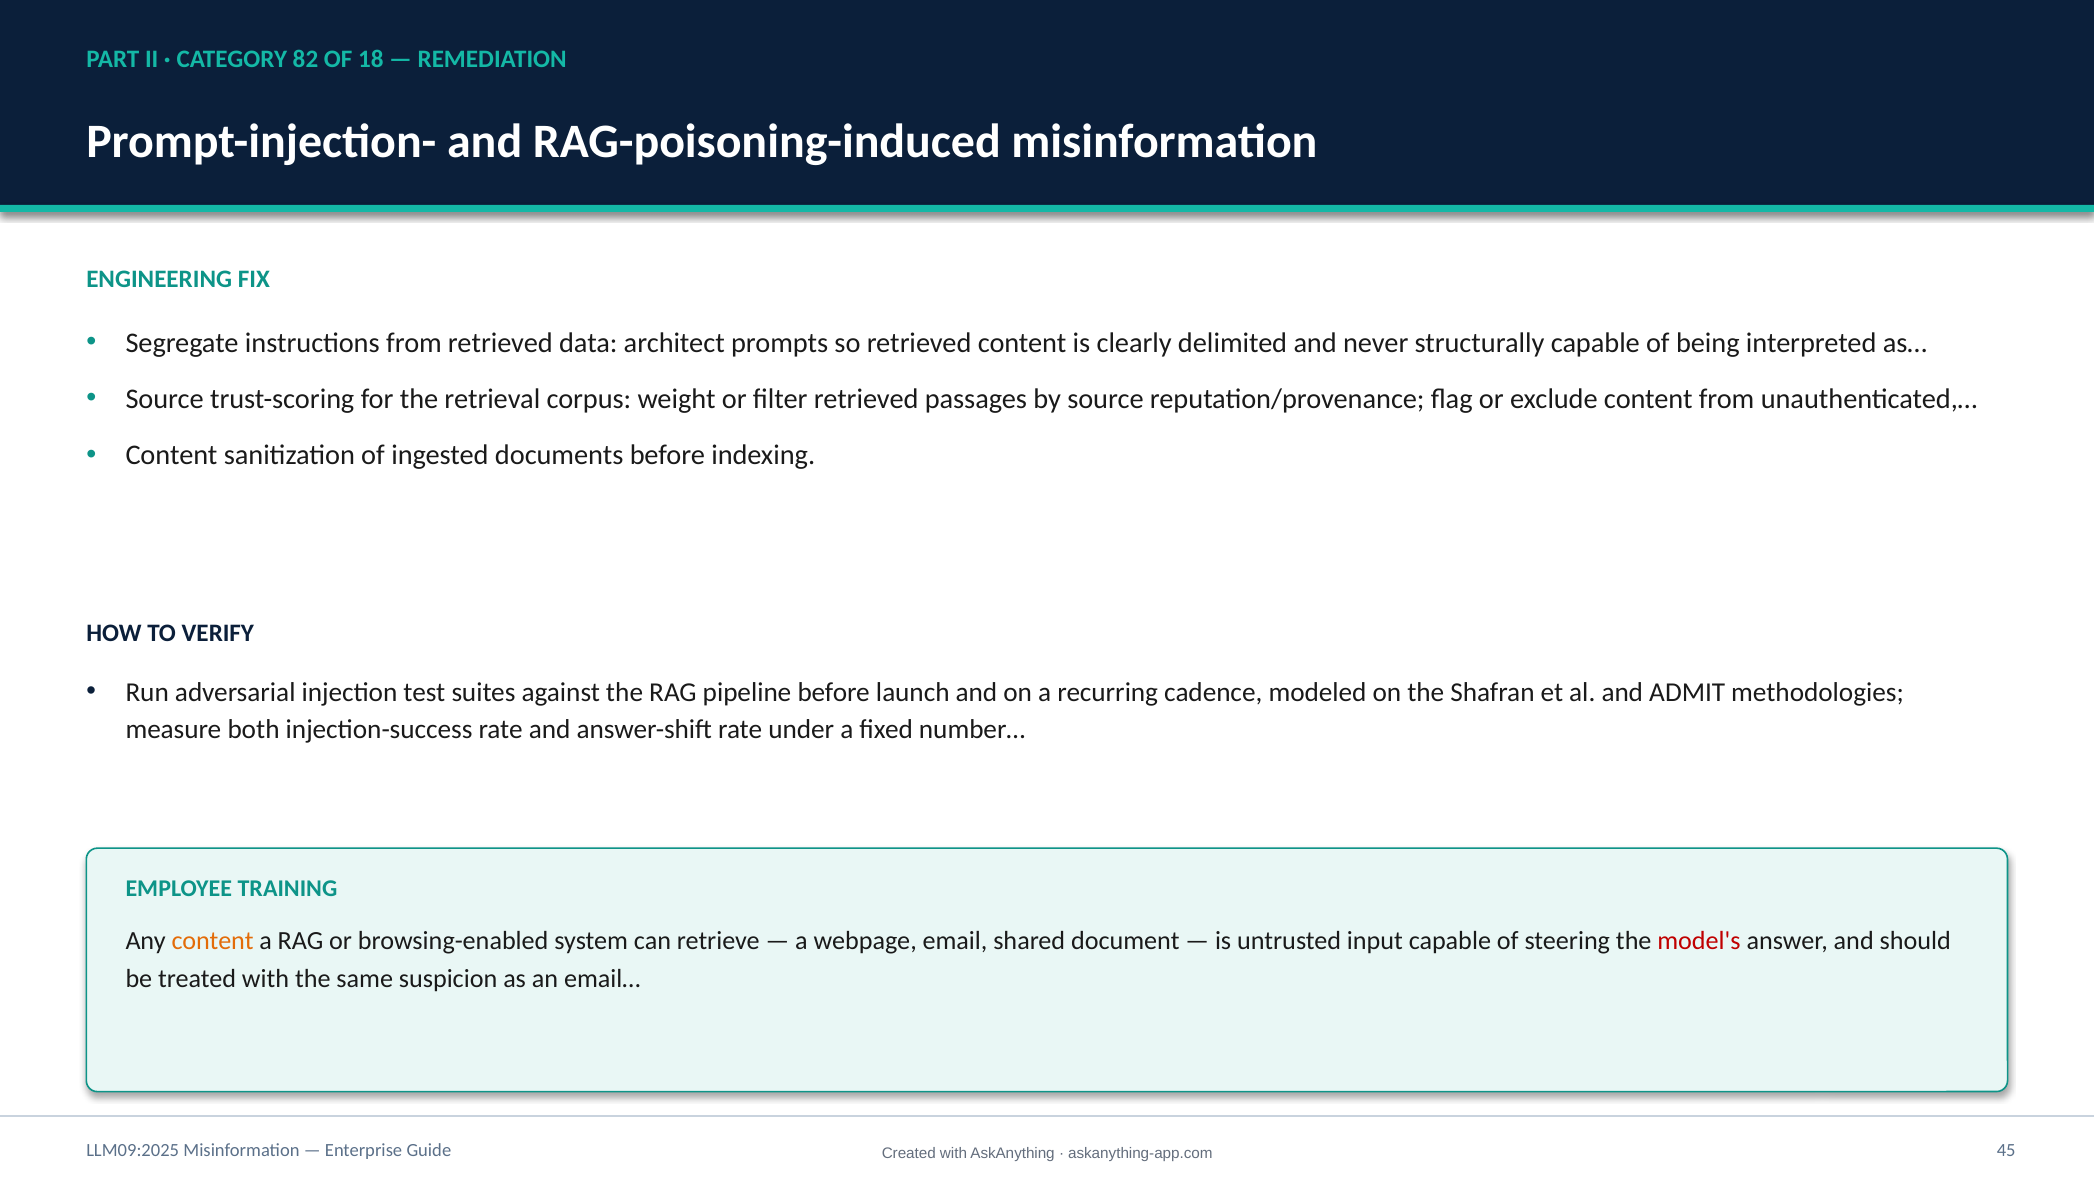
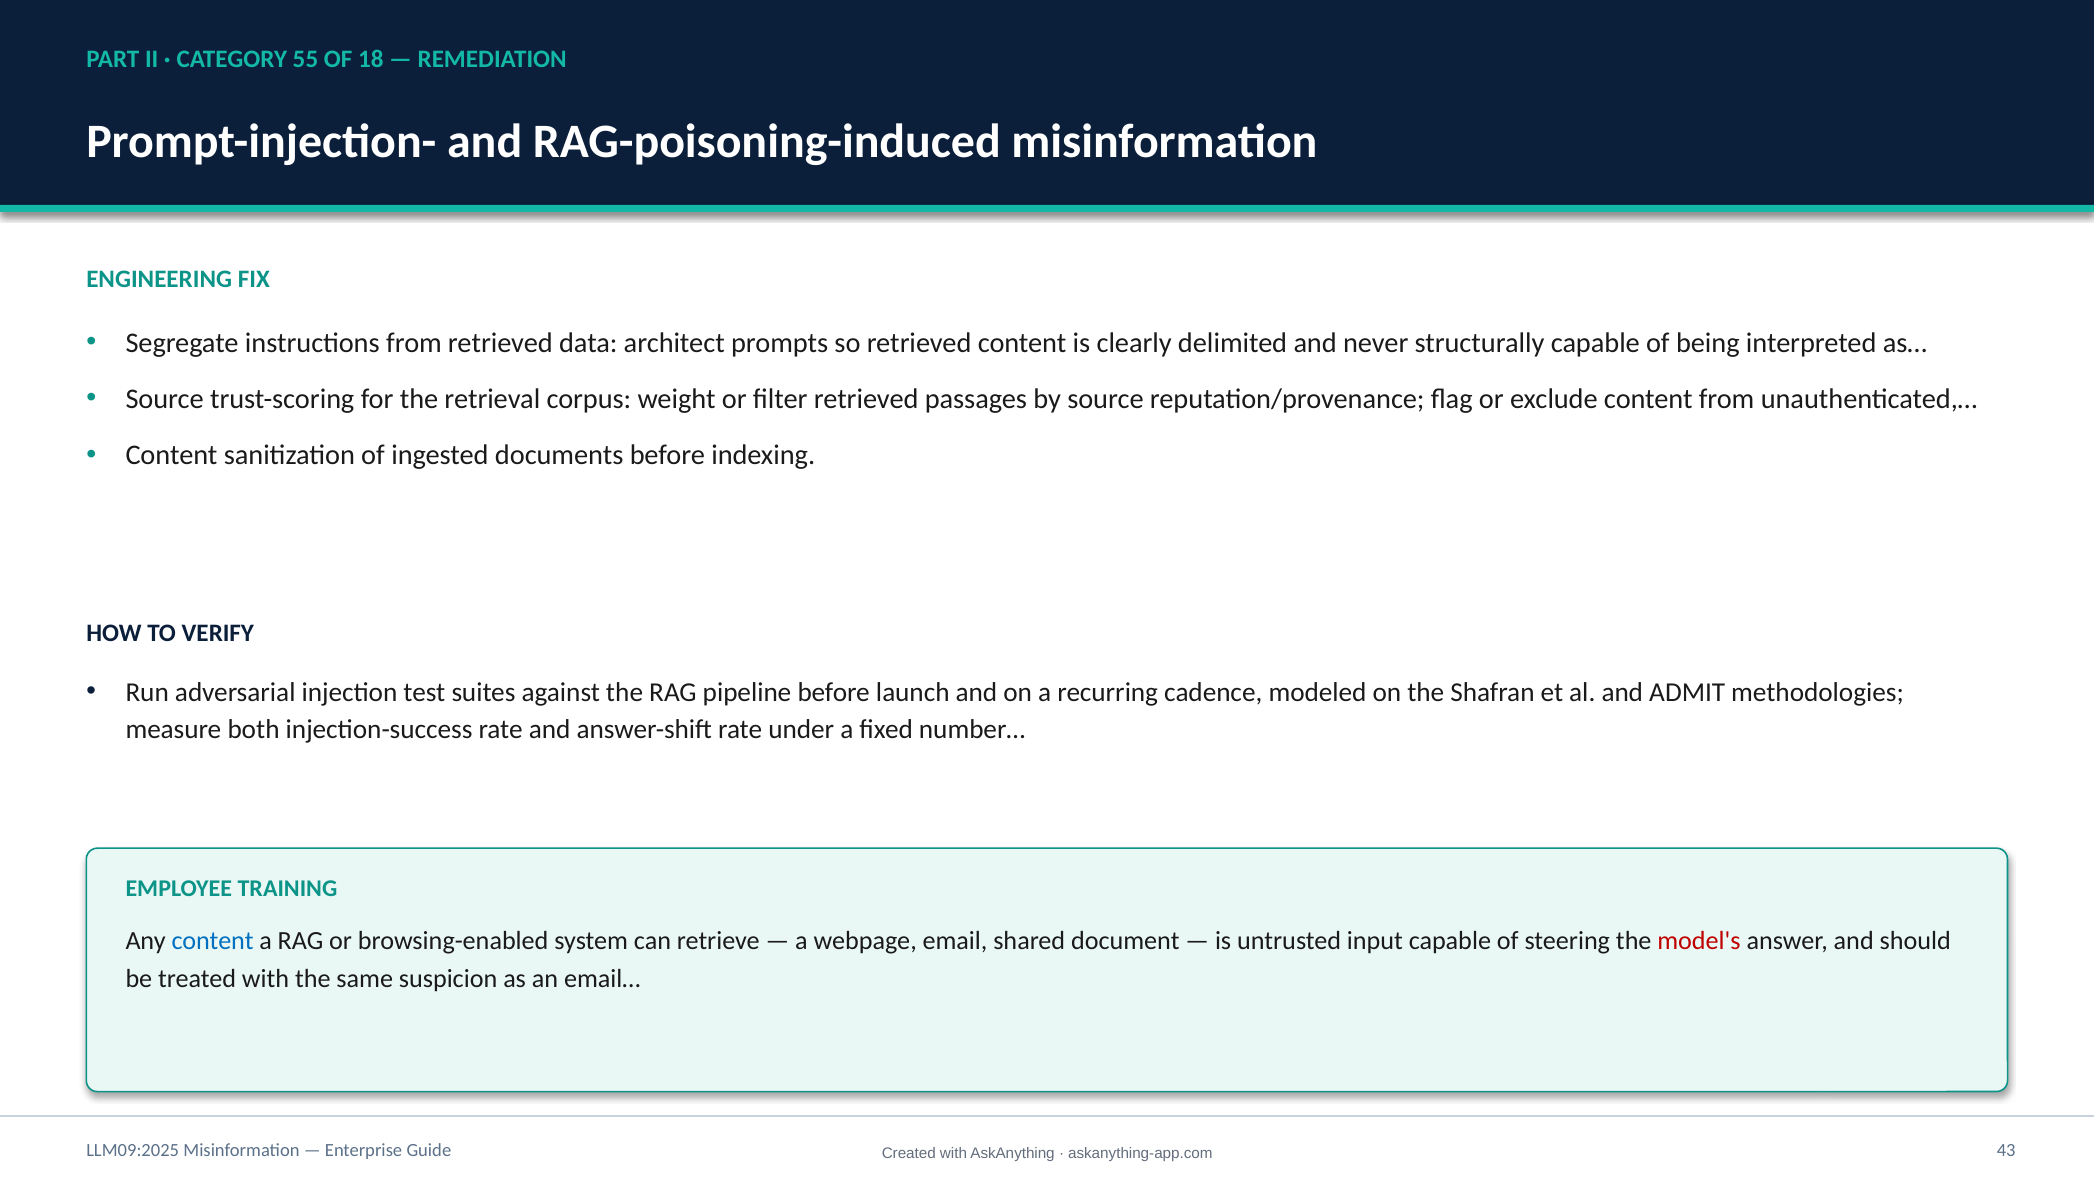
82: 82 -> 55 (305, 59)
content colour: orange -> blue (213, 941)
45: 45 -> 43 (2006, 1151)
